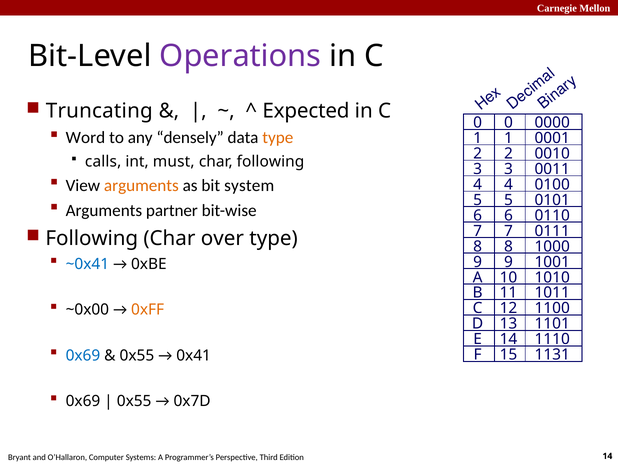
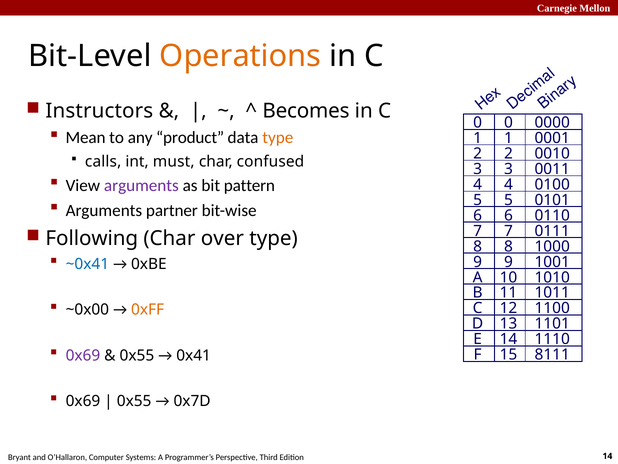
Operations colour: purple -> orange (240, 56)
Truncating: Truncating -> Instructors (99, 111)
Expected: Expected -> Becomes (306, 111)
Word: Word -> Mean (86, 138)
densely: densely -> product (190, 138)
char following: following -> confused (270, 161)
arguments colour: orange -> purple (141, 185)
system: system -> pattern (249, 185)
0x69 colour: blue -> purple (83, 355)
1131: 1131 -> 8111 (552, 354)
